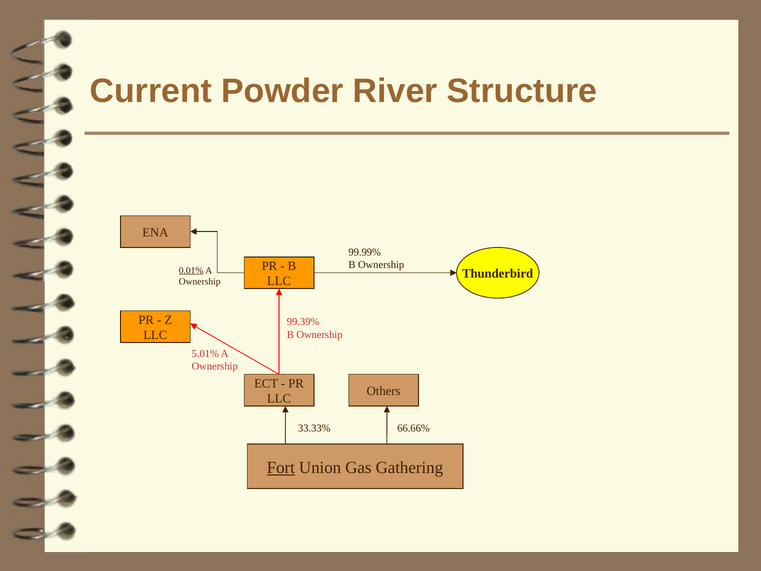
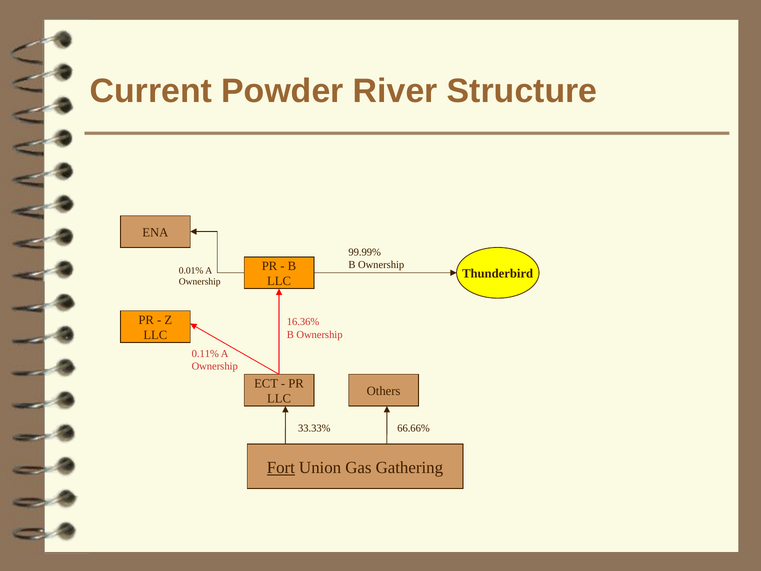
0.01% underline: present -> none (191, 270)
99.39%: 99.39% -> 16.36% (303, 322)
5.01%: 5.01% -> 0.11% (205, 353)
